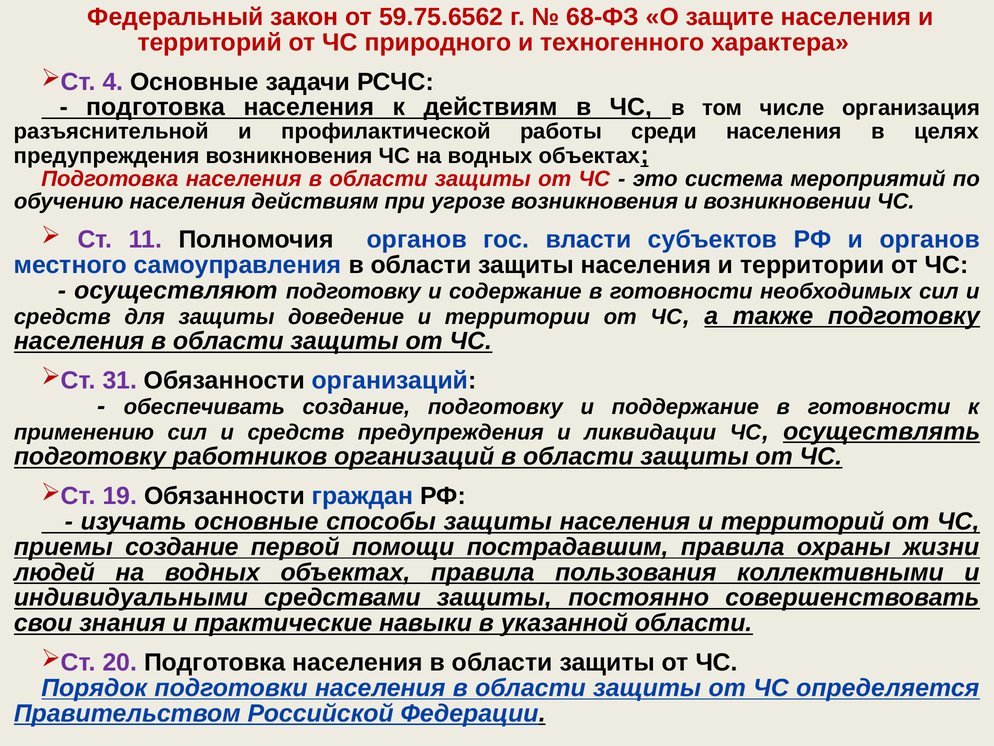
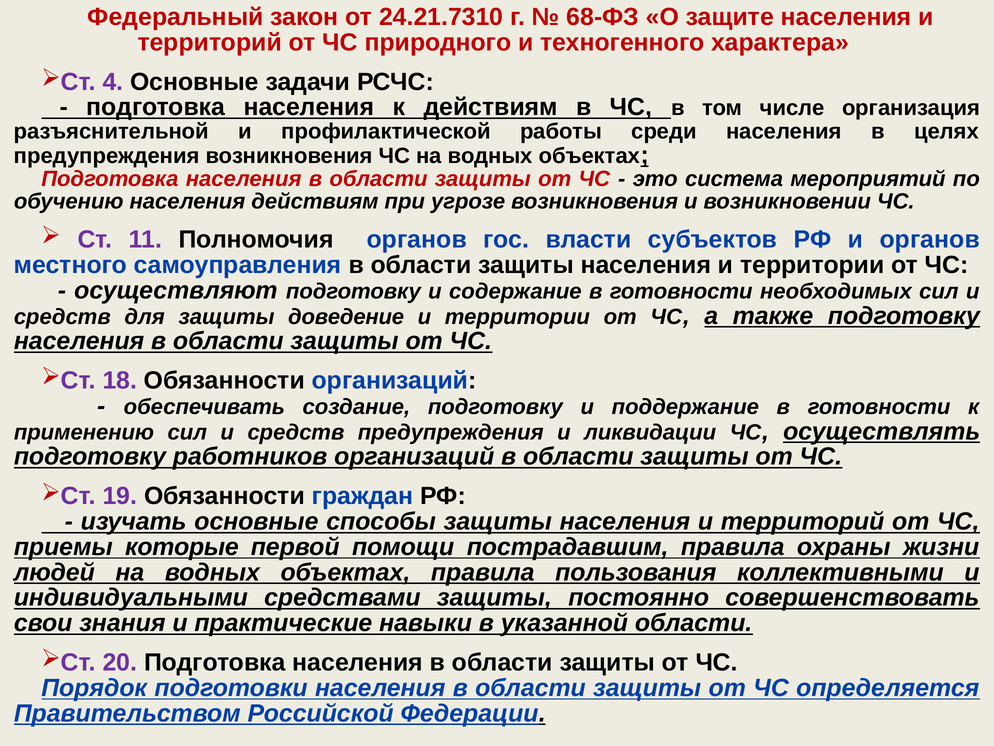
59.75.6562: 59.75.6562 -> 24.21.7310 (441, 17)
31: 31 -> 18 (120, 380)
приемы создание: создание -> которые (182, 547)
